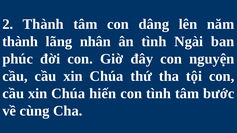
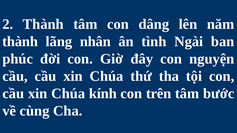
hiến: hiến -> kính (103, 94)
con tình: tình -> trên (159, 94)
